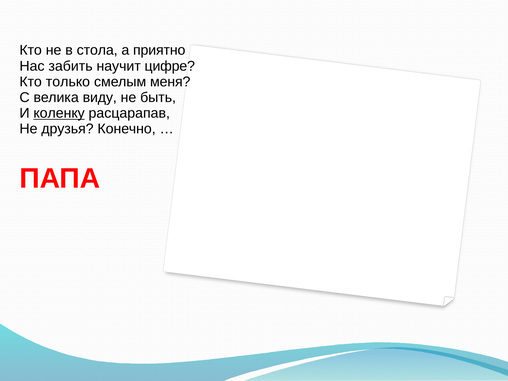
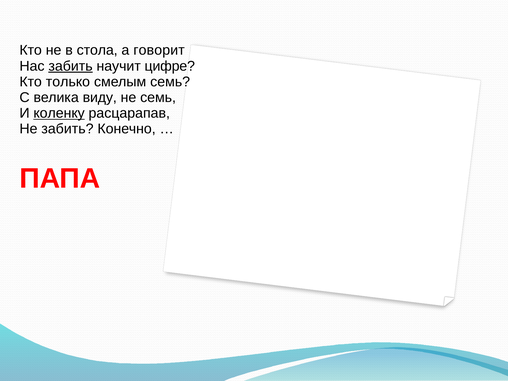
приятно: приятно -> говорит (159, 50)
забить underline: none -> present (71, 66)
смелым меня: меня -> семь (170, 82)
не быть: быть -> семь (158, 98)
Не друзья: друзья -> забить (67, 129)
